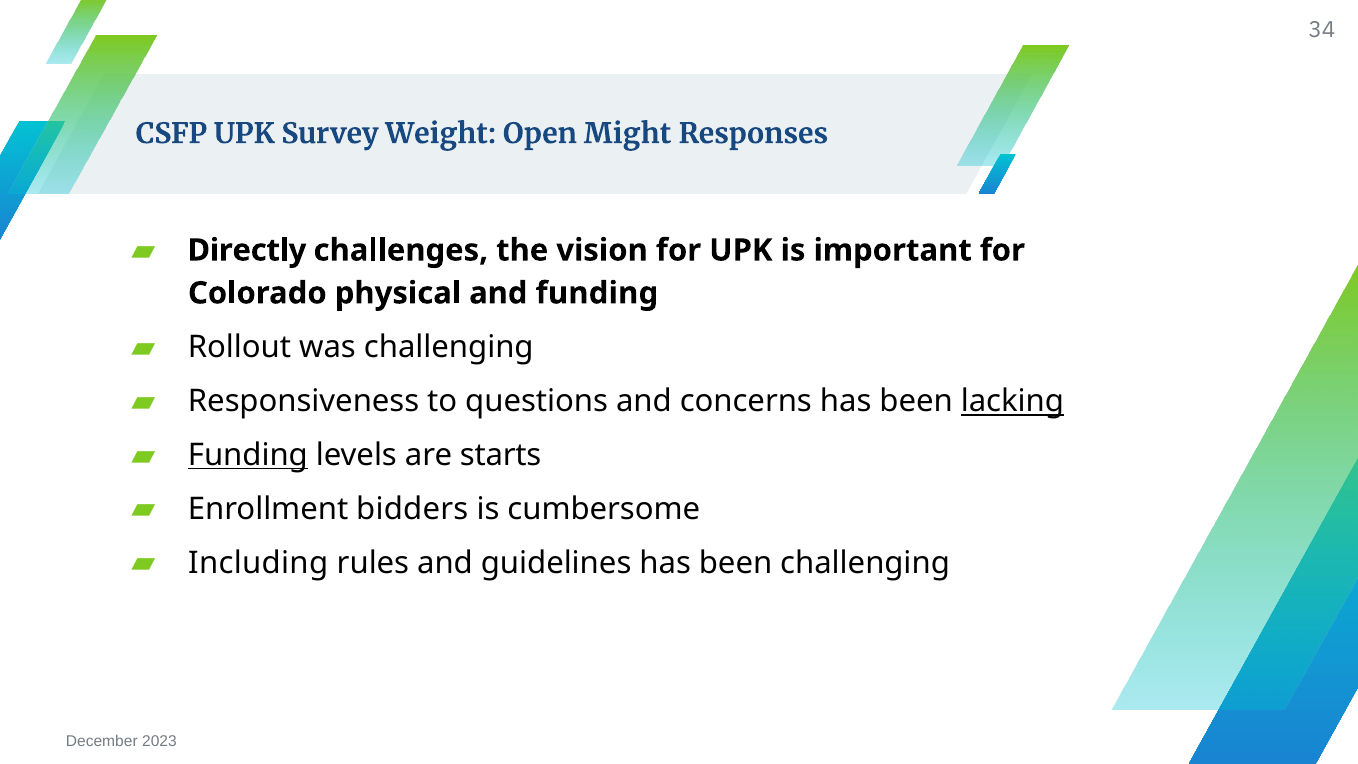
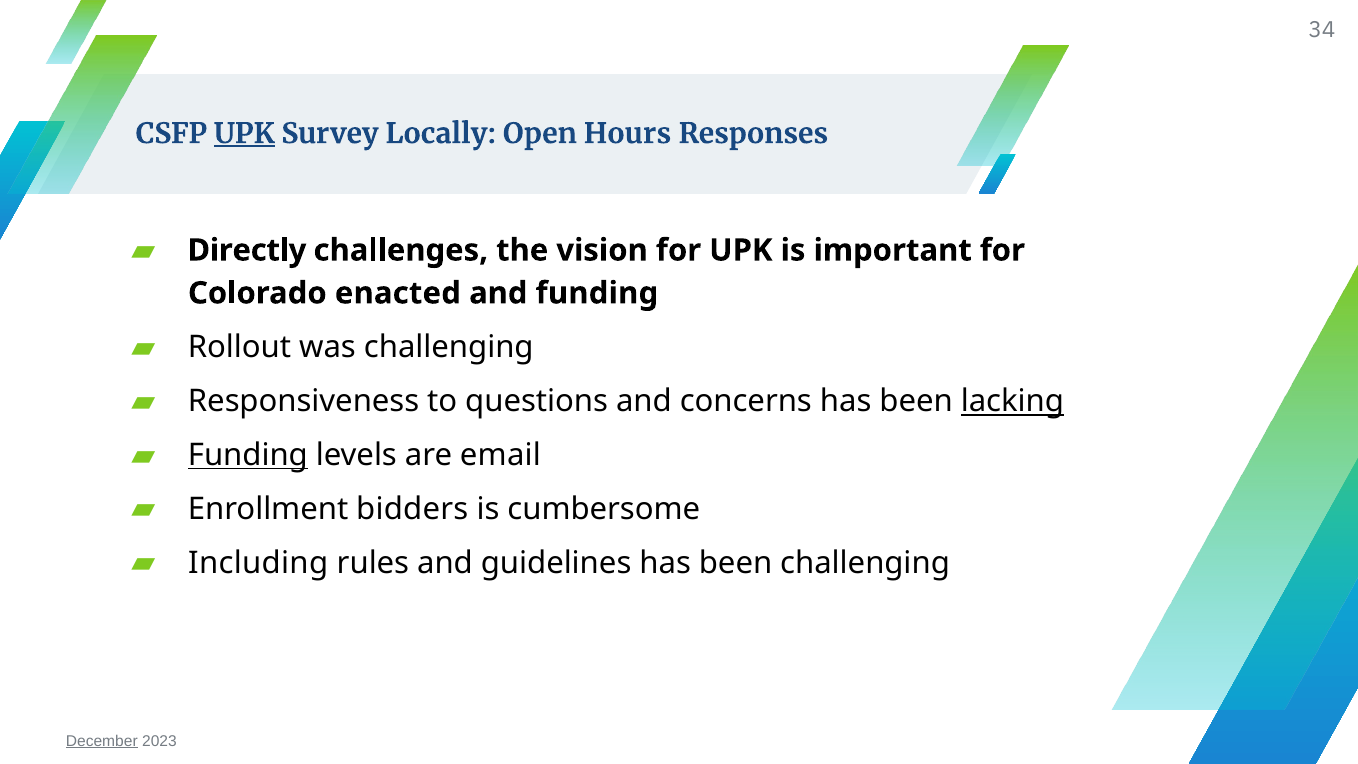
UPK underline: none -> present (244, 134)
Weight: Weight -> Locally (441, 134)
Might: Might -> Hours (628, 134)
physical: physical -> enacted (398, 293)
starts: starts -> email (500, 455)
December underline: none -> present (102, 741)
